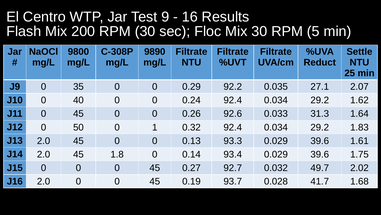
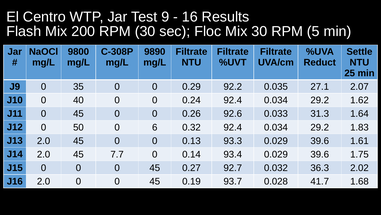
1: 1 -> 6 (155, 127)
1.8: 1.8 -> 7.7 (117, 154)
49.7: 49.7 -> 36.3 (320, 167)
